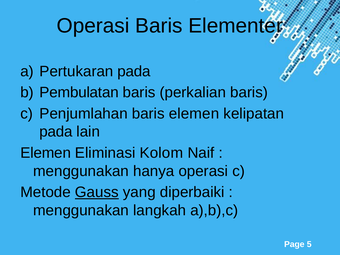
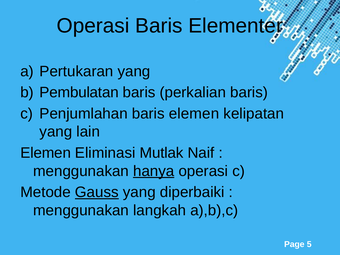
Pertukaran pada: pada -> yang (134, 71)
pada: pada -> yang (56, 132)
Kolom: Kolom -> Mutlak (162, 153)
hanya underline: none -> present (154, 171)
